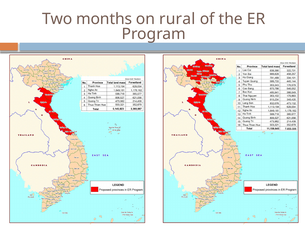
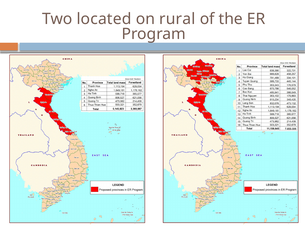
months: months -> located (104, 19)
